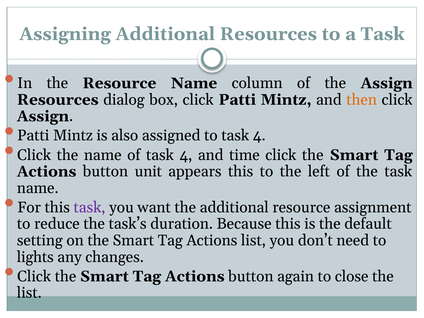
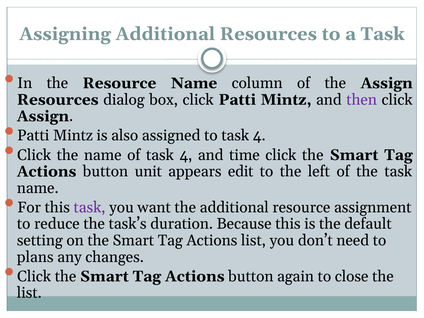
then colour: orange -> purple (362, 100)
appears this: this -> edit (241, 171)
lights: lights -> plans (35, 257)
